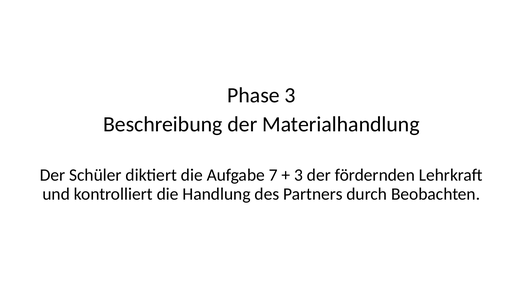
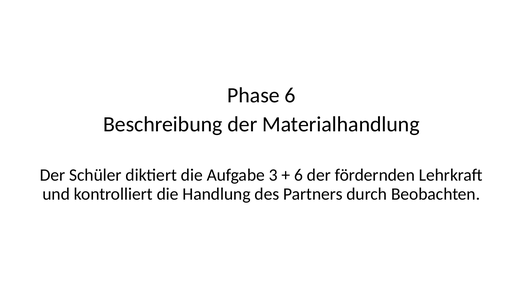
Phase 3: 3 -> 6 (290, 95)
7: 7 -> 3 (273, 175)
3: 3 -> 6 (299, 175)
